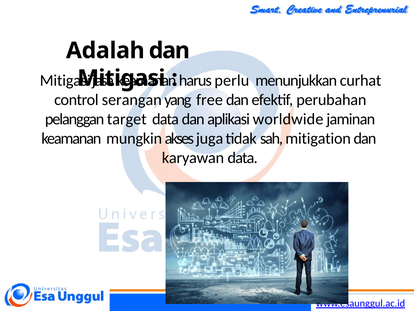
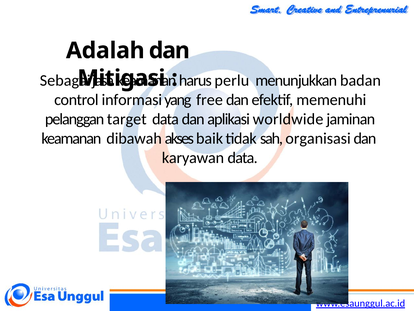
Mitigasi: Mitigasi -> Sebagai (65, 80)
curhat: curhat -> badan (360, 80)
serangan: serangan -> informasi (132, 100)
perubahan: perubahan -> memenuhi (331, 100)
mungkin: mungkin -> dibawah (134, 138)
juga: juga -> baik (210, 138)
mitigation: mitigation -> organisasi (318, 138)
